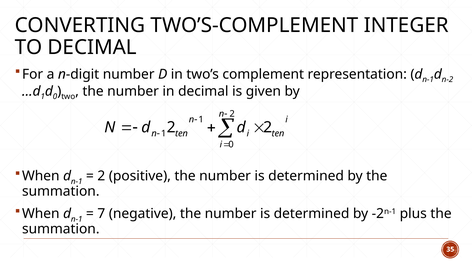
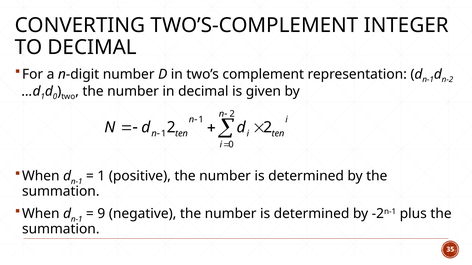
2: 2 -> 1 (101, 176)
7: 7 -> 9 (101, 214)
